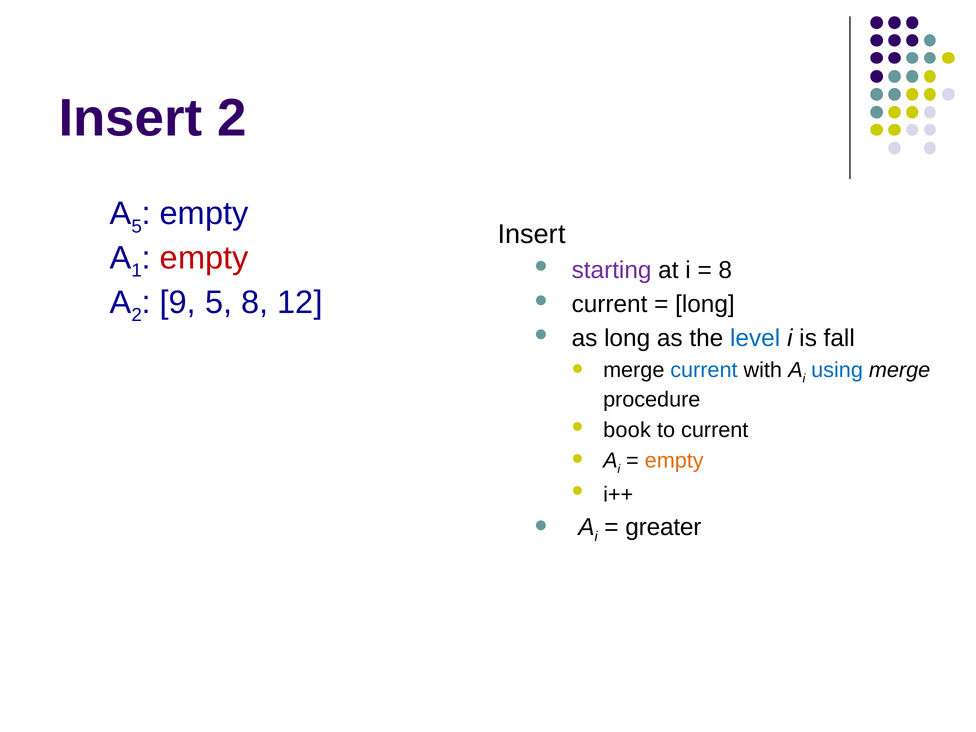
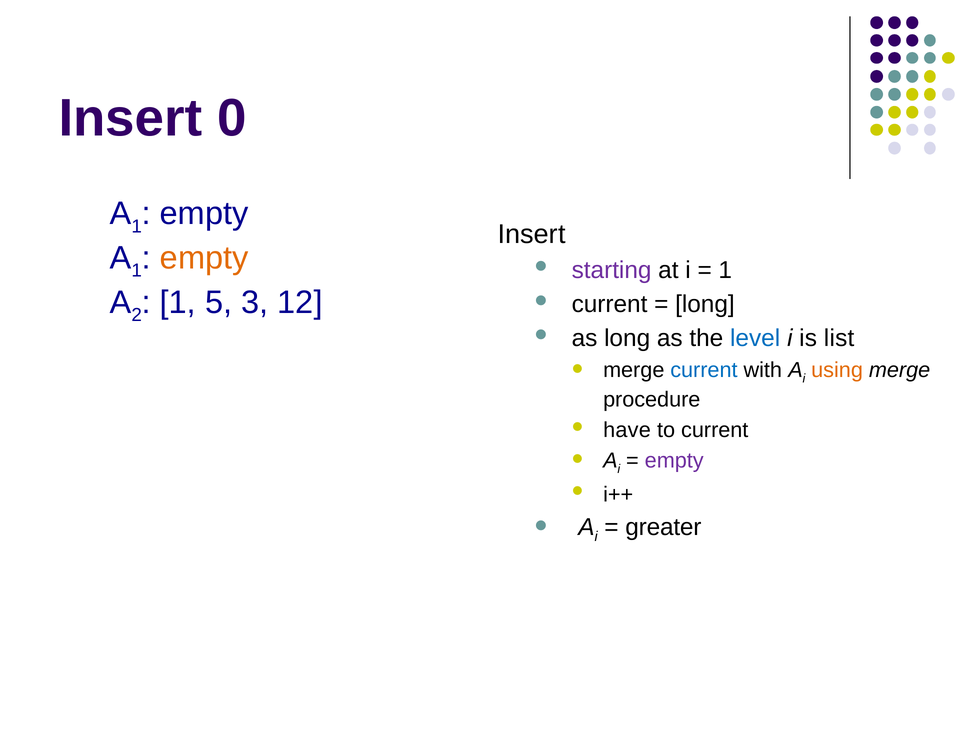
Insert 2: 2 -> 0 (232, 118)
5: 5 -> 1 (137, 226)
empty colour: red -> orange (204, 258)
8: 8 -> 1 (725, 270)
9: 9 -> 1 (178, 302)
5 8: 8 -> 3 (255, 302)
fall: fall -> list (839, 338)
using colour: blue -> orange (837, 370)
book: book -> have (627, 430)
empty colour: orange -> purple (674, 461)
